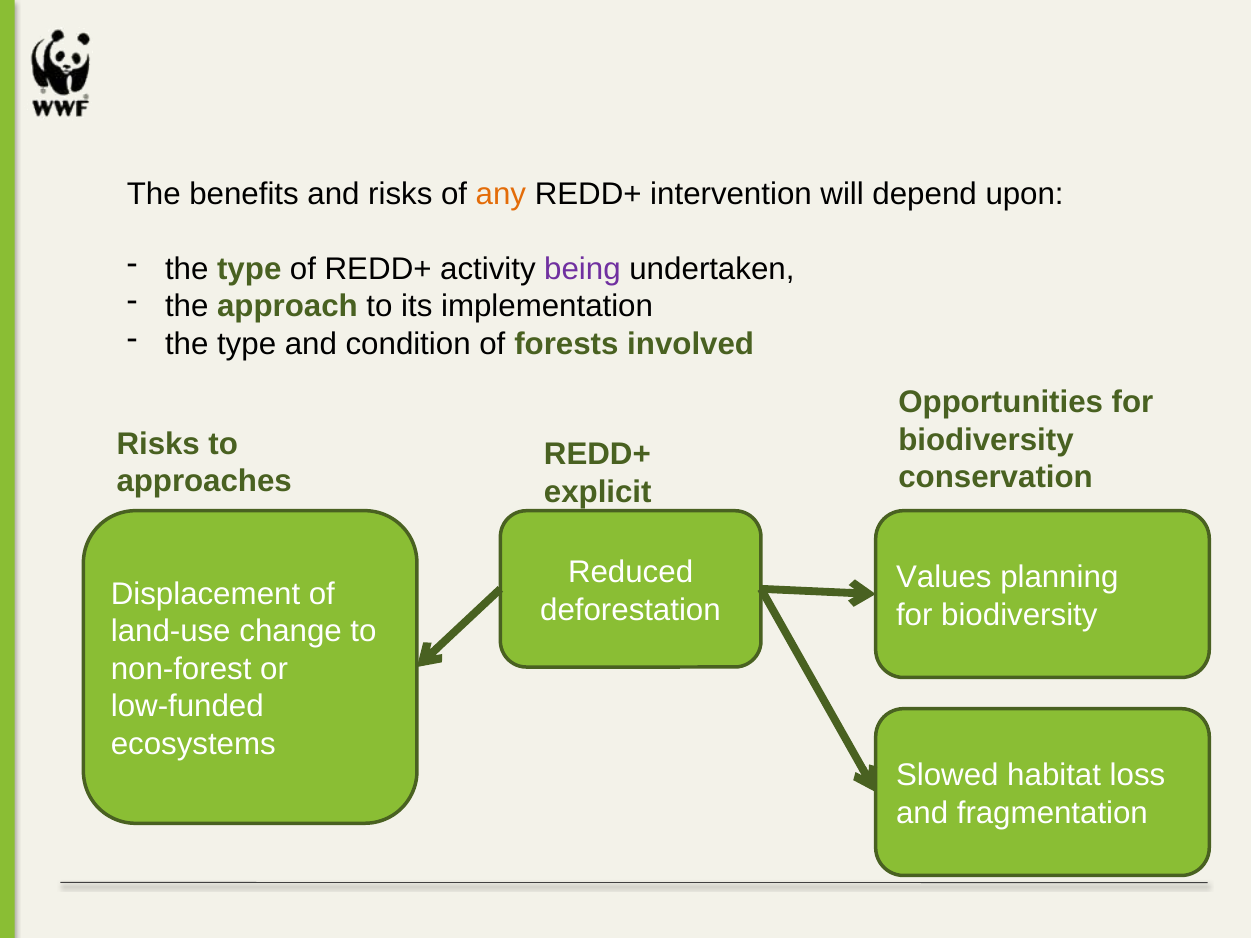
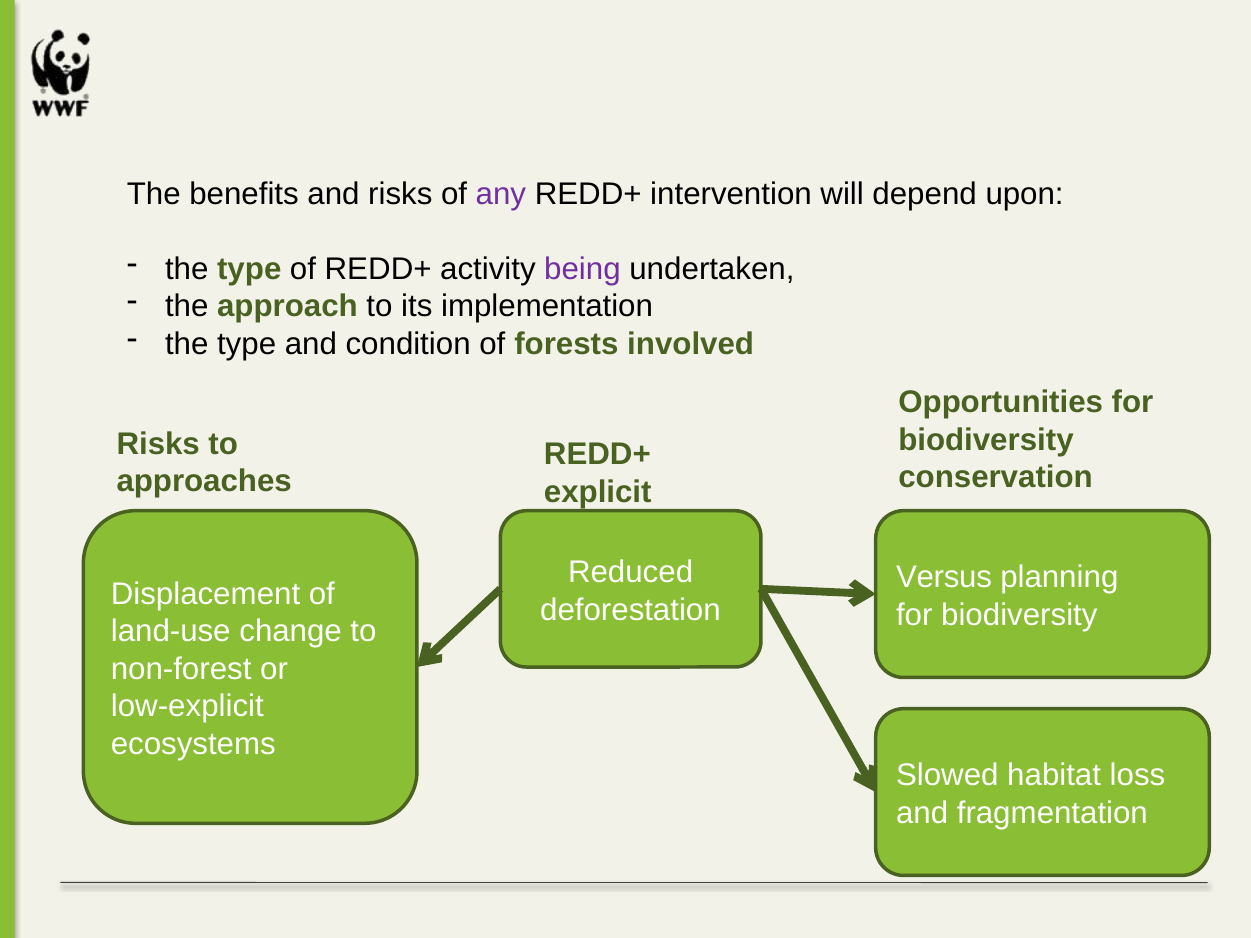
any colour: orange -> purple (501, 194)
Values: Values -> Versus (944, 578)
low-funded: low-funded -> low-explicit (187, 707)
